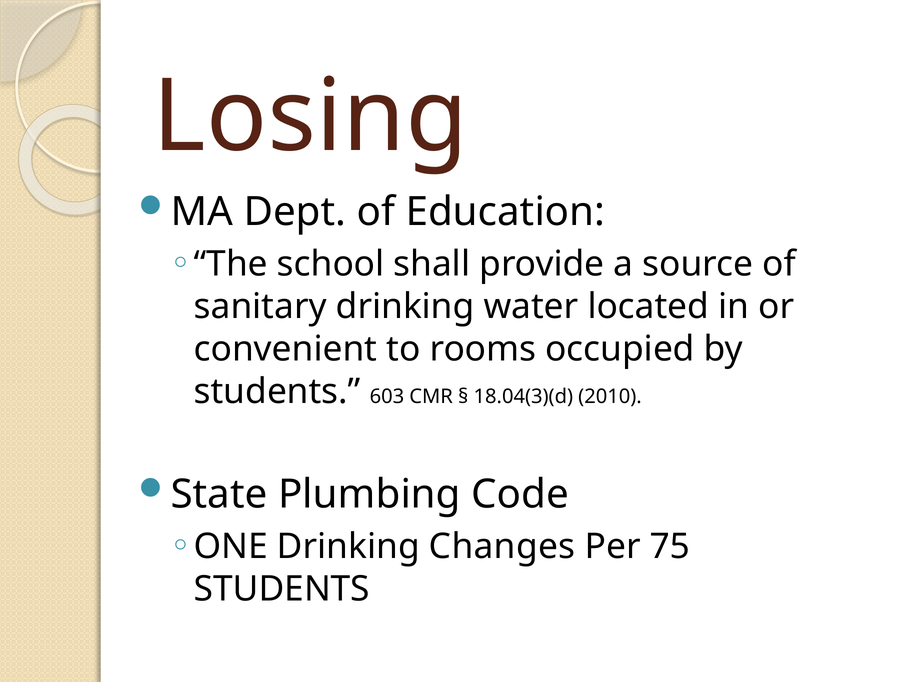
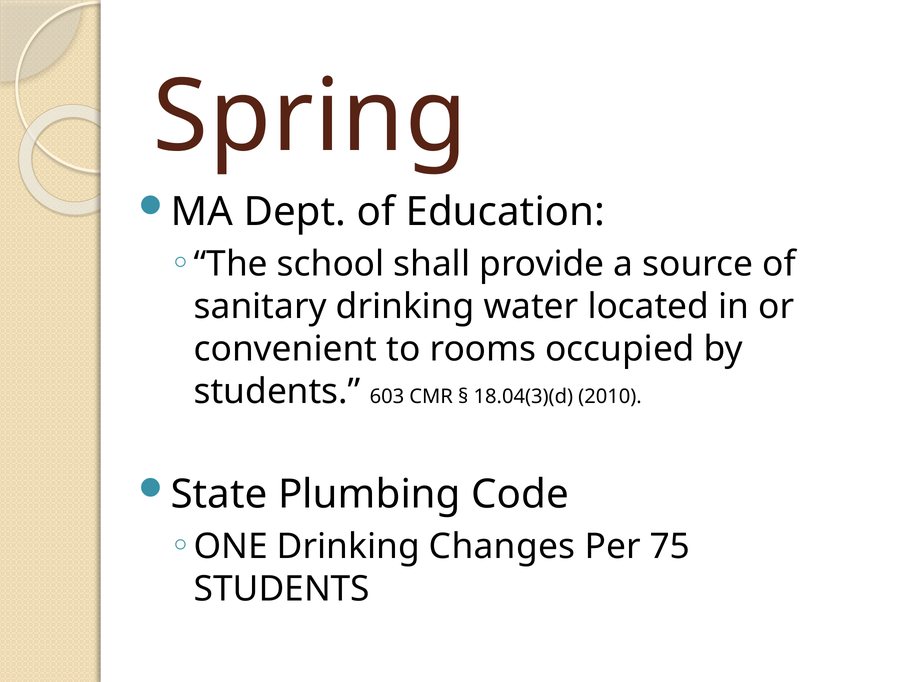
Losing: Losing -> Spring (310, 117)
